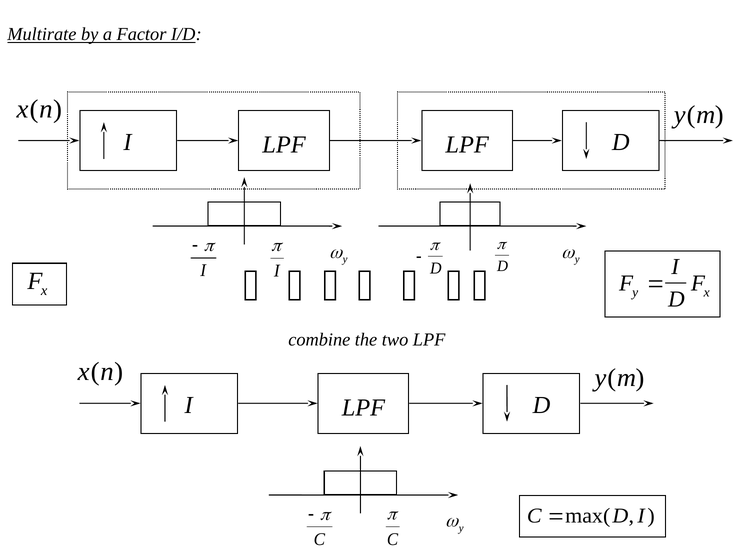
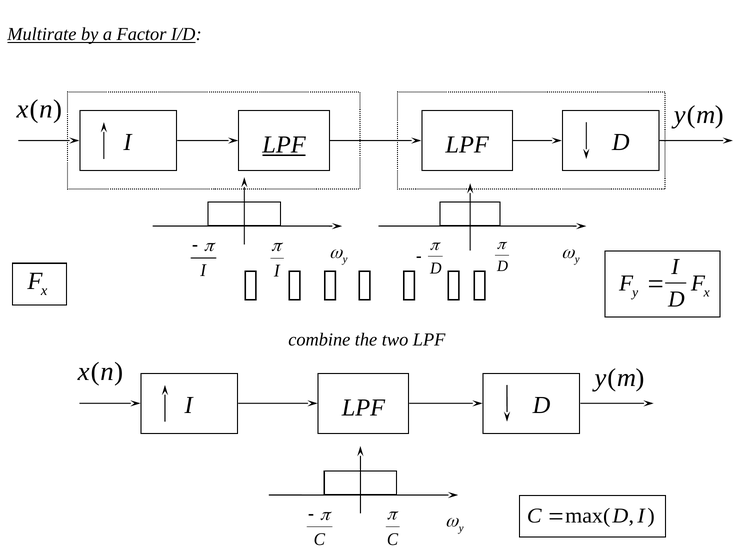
LPF underline: none -> present (284, 145)
